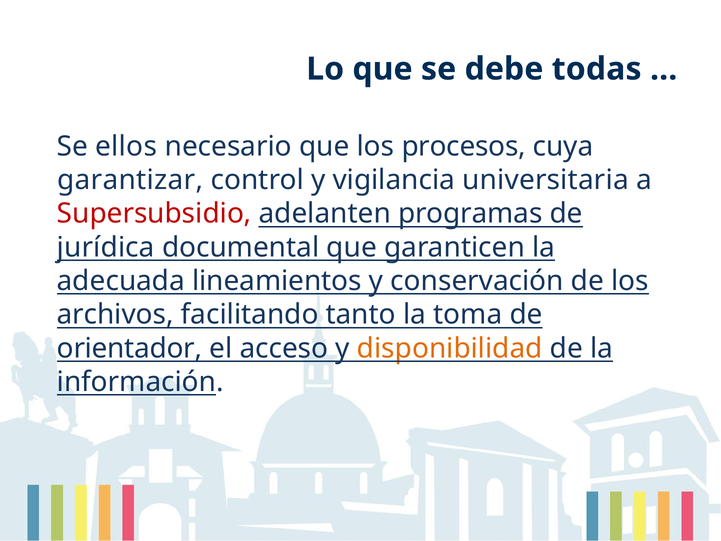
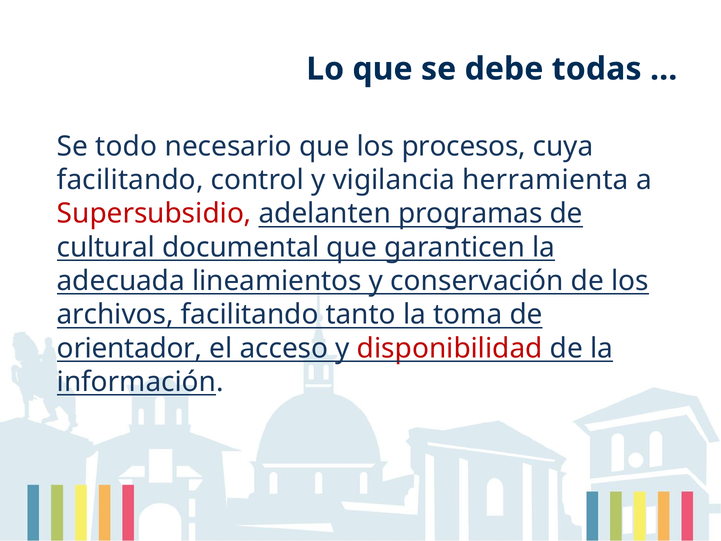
ellos: ellos -> todo (126, 146)
garantizar: garantizar -> facilitando (130, 180)
universitaria: universitaria -> herramienta (546, 180)
jurídica: jurídica -> cultural (106, 247)
disponibilidad colour: orange -> red (450, 348)
